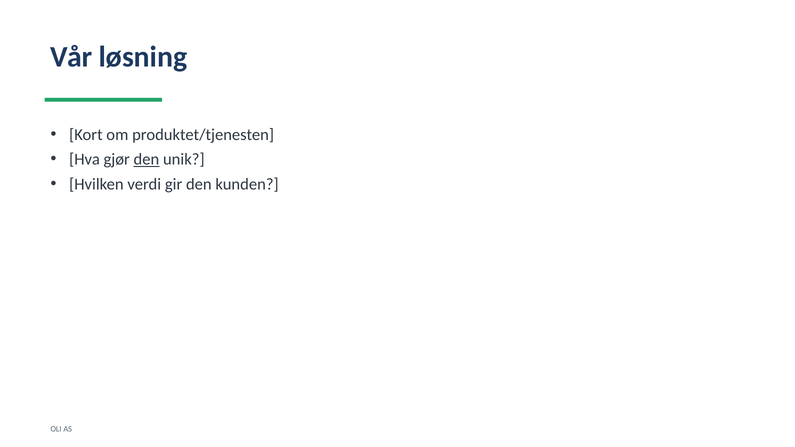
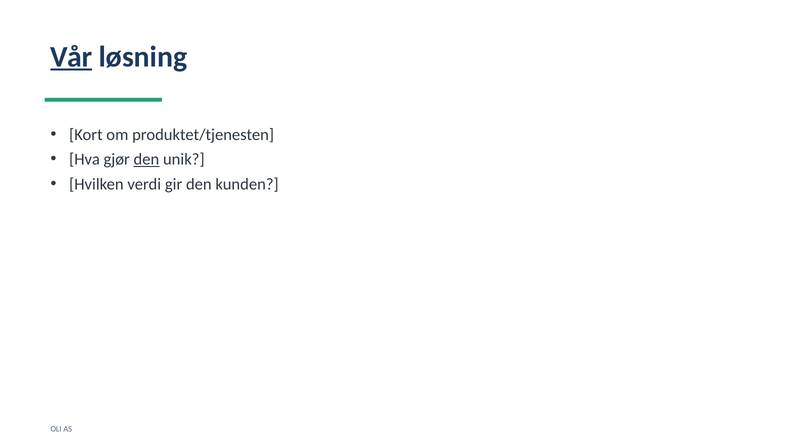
Vår underline: none -> present (71, 57)
